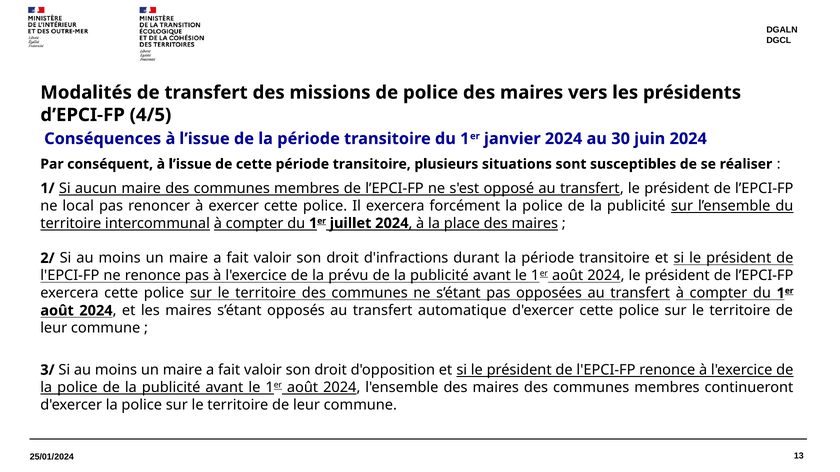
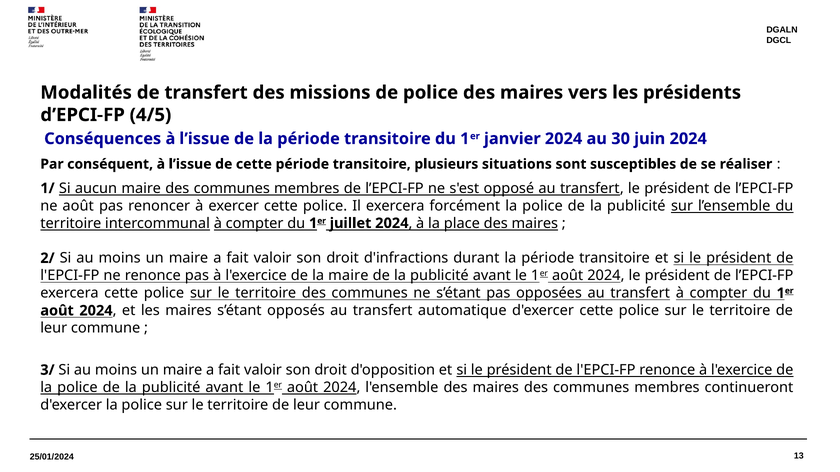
ne local: local -> août (78, 206)
la prévu: prévu -> maire (348, 276)
